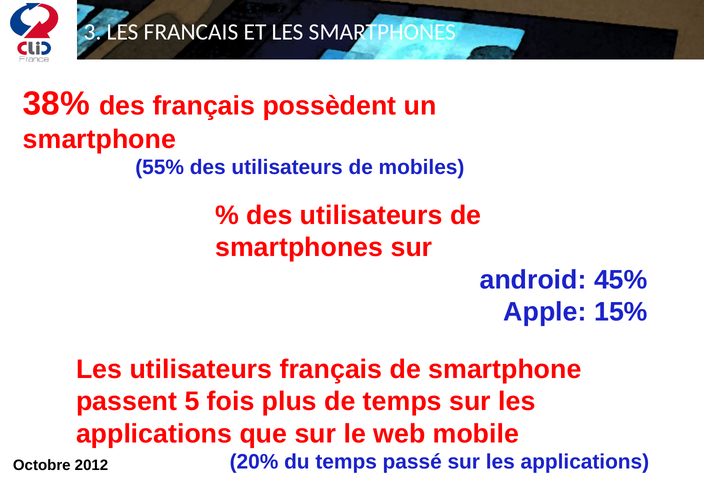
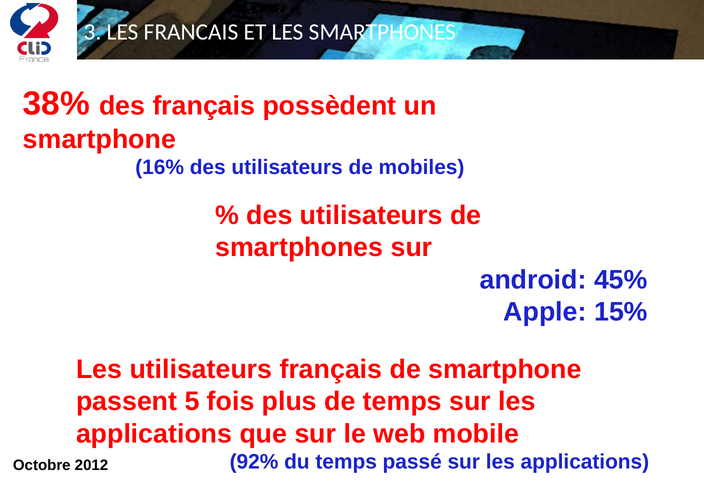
55%: 55% -> 16% (160, 167)
20%: 20% -> 92% (254, 462)
